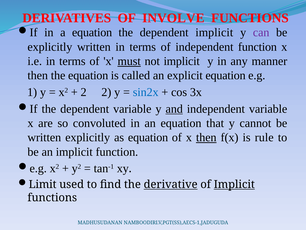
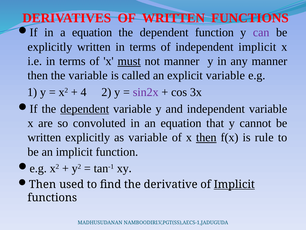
OF INVOLVE: INVOLVE -> WRITTEN (173, 18)
dependent implicit: implicit -> function (214, 32)
independent function: function -> implicit (257, 47)
not implicit: implicit -> manner (182, 61)
the equation: equation -> variable (88, 75)
explicit equation: equation -> variable (225, 75)
2: 2 -> 4 (84, 92)
sin2x colour: blue -> purple (146, 92)
dependent underline: none -> present (85, 109)
and underline: present -> none (174, 109)
as equation: equation -> variable (148, 137)
Limit: Limit -> Then (43, 184)
derivative underline: present -> none (171, 184)
